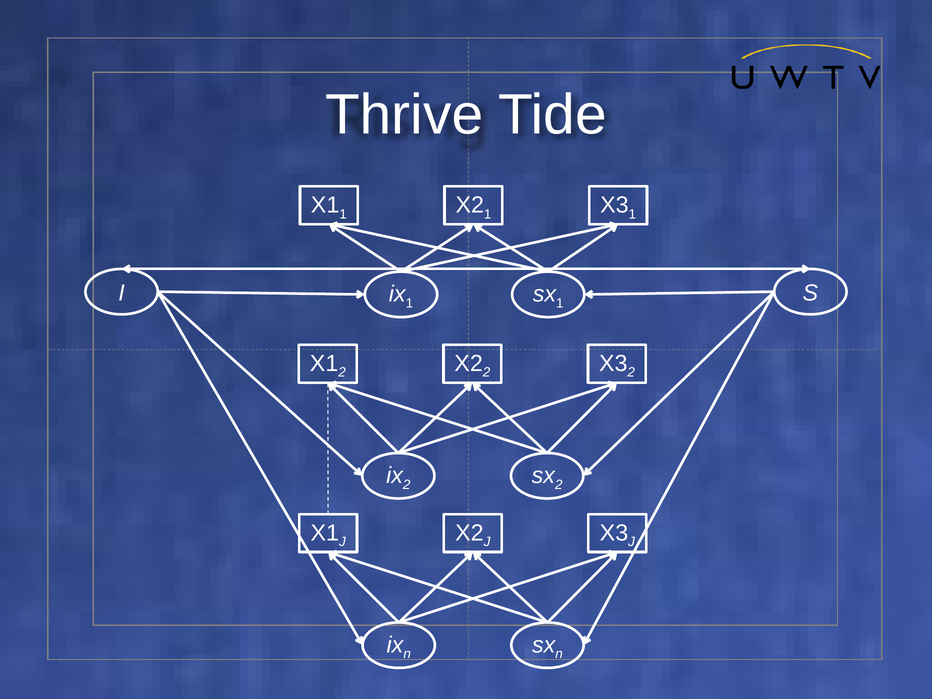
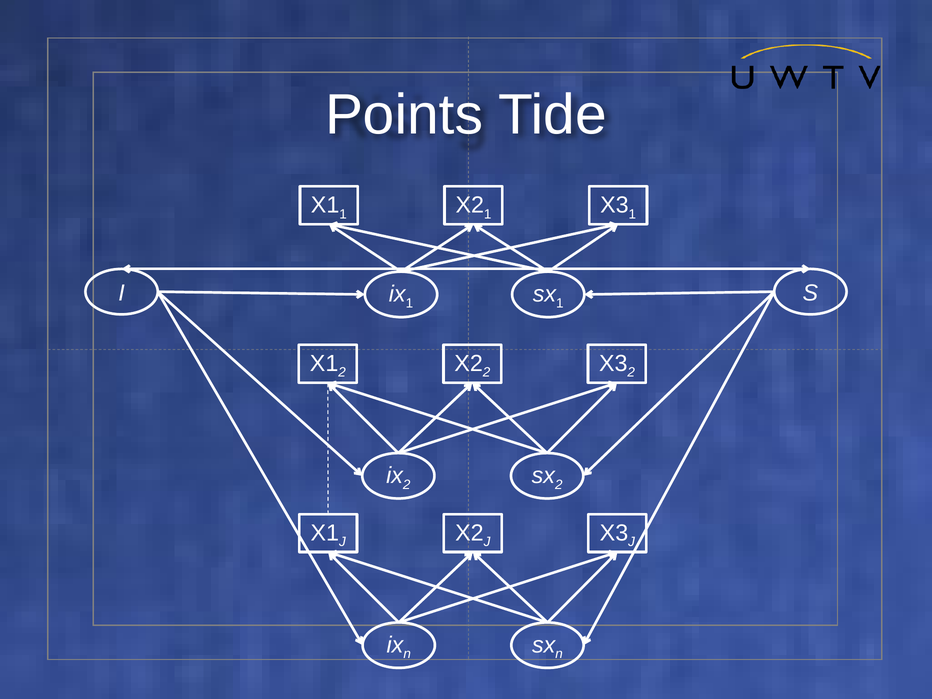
Thrive: Thrive -> Points (404, 115)
